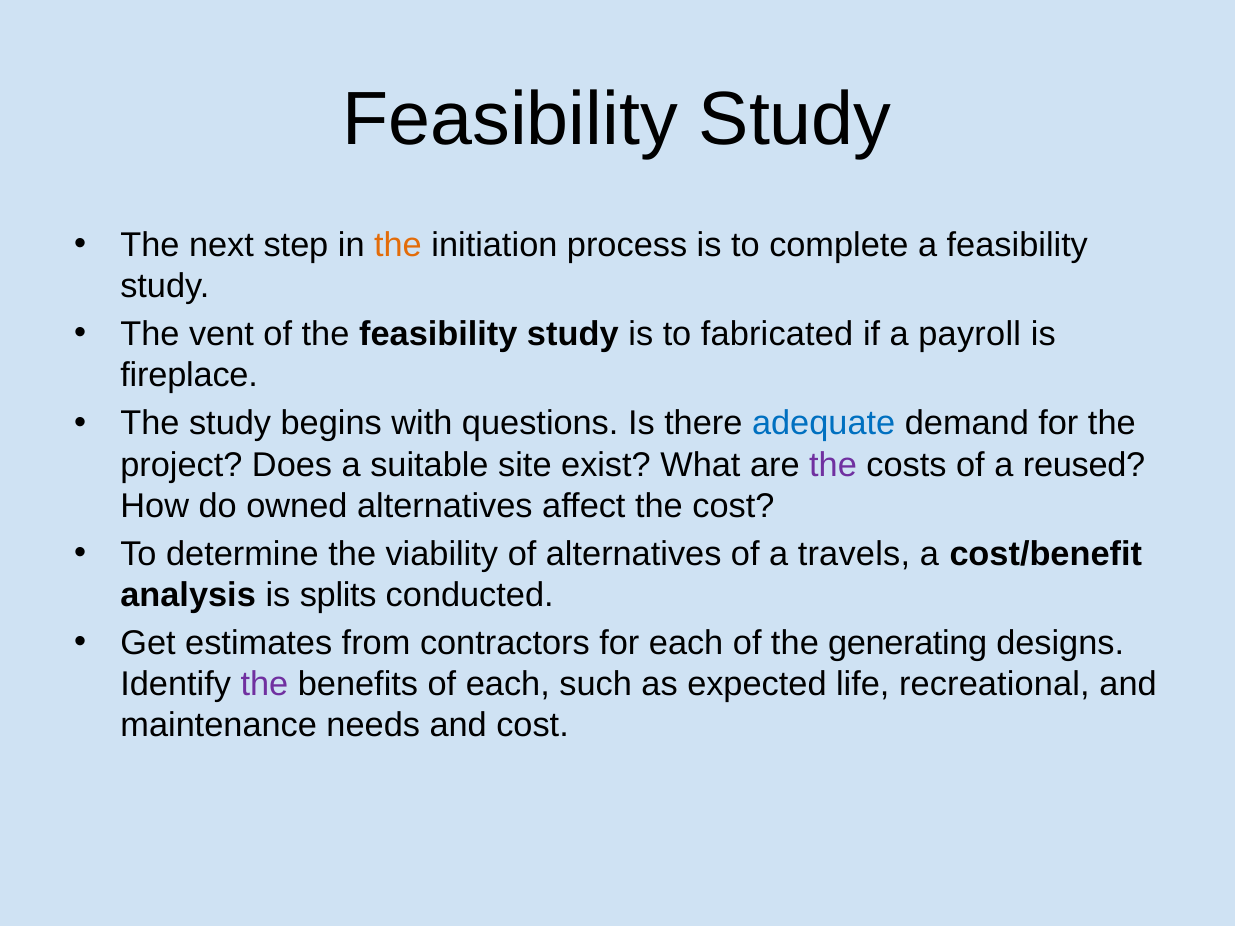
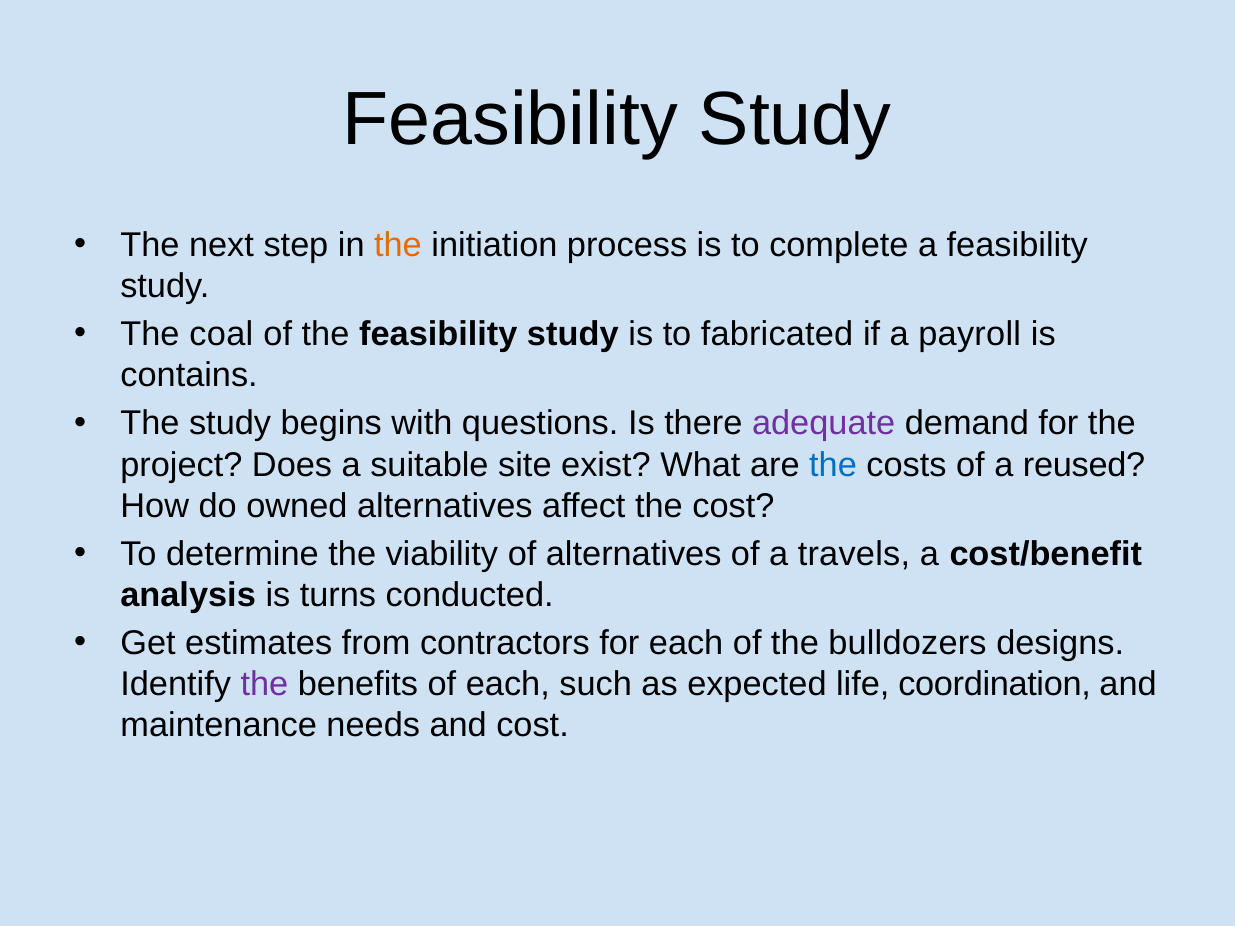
vent: vent -> coal (221, 335)
fireplace: fireplace -> contains (189, 376)
adequate colour: blue -> purple (824, 424)
the colour: purple -> blue (833, 465)
splits: splits -> turns (338, 595)
generating: generating -> bulldozers (907, 643)
recreational: recreational -> coordination (995, 685)
